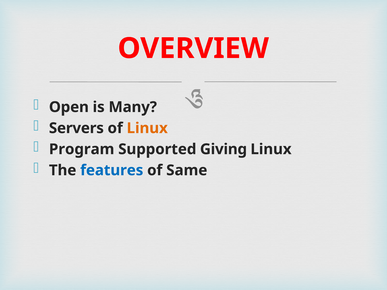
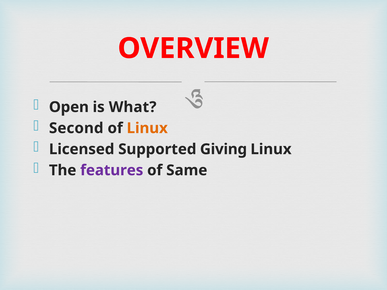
Many: Many -> What (133, 107)
Servers: Servers -> Second (76, 128)
Program: Program -> Licensed (82, 149)
features colour: blue -> purple (112, 170)
